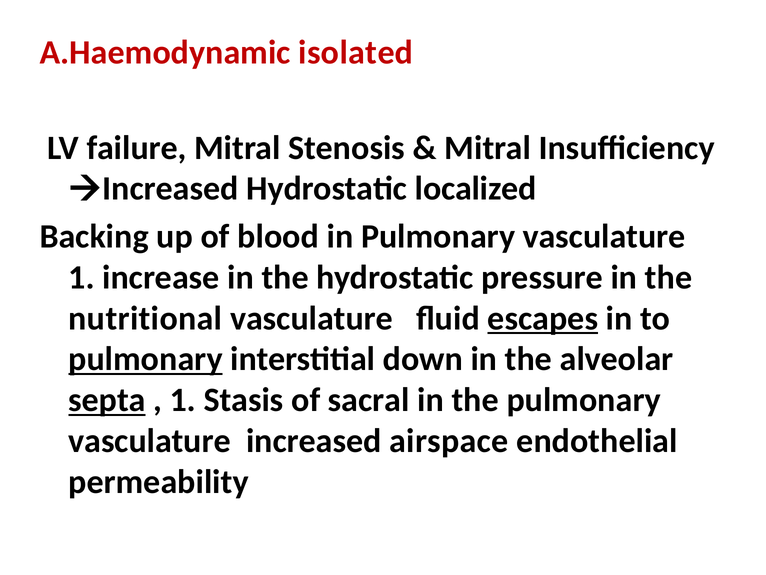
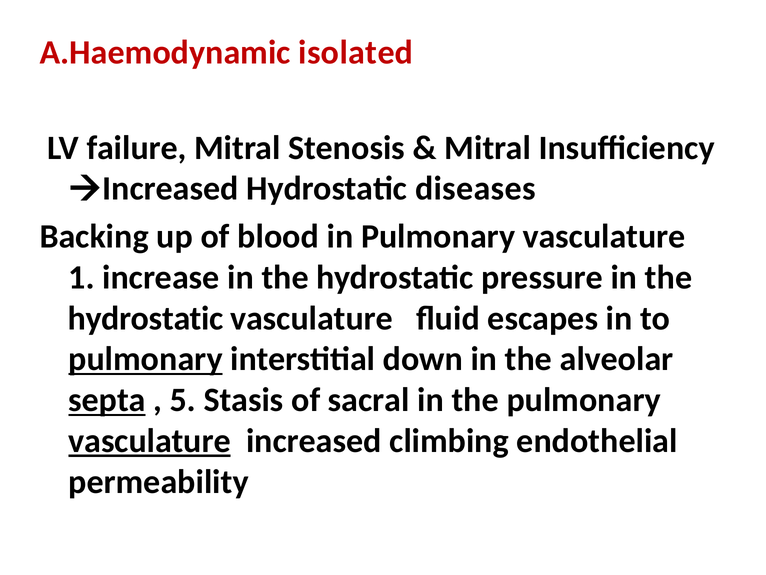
localized: localized -> diseases (475, 189)
nutritional: nutritional -> hydrostatic (146, 318)
escapes underline: present -> none (543, 318)
1: 1 -> 5 (183, 400)
vasculature underline: none -> present (149, 441)
airspace: airspace -> climbing (449, 441)
